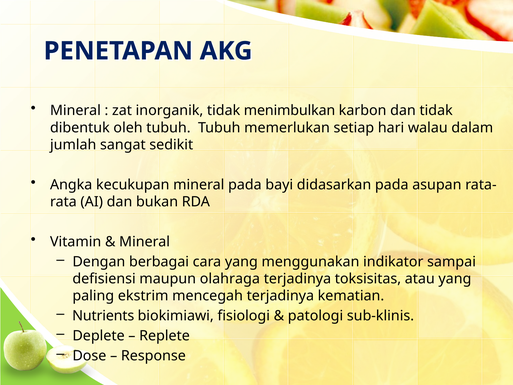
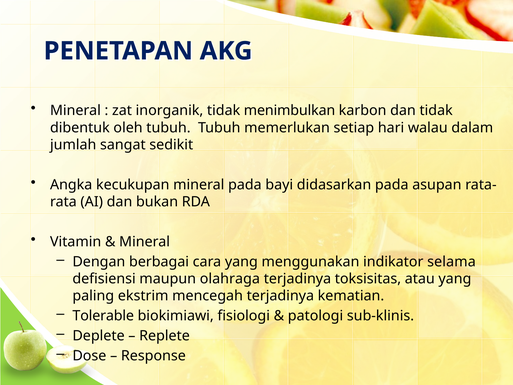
sampai: sampai -> selama (451, 262)
Nutrients: Nutrients -> Tolerable (103, 316)
